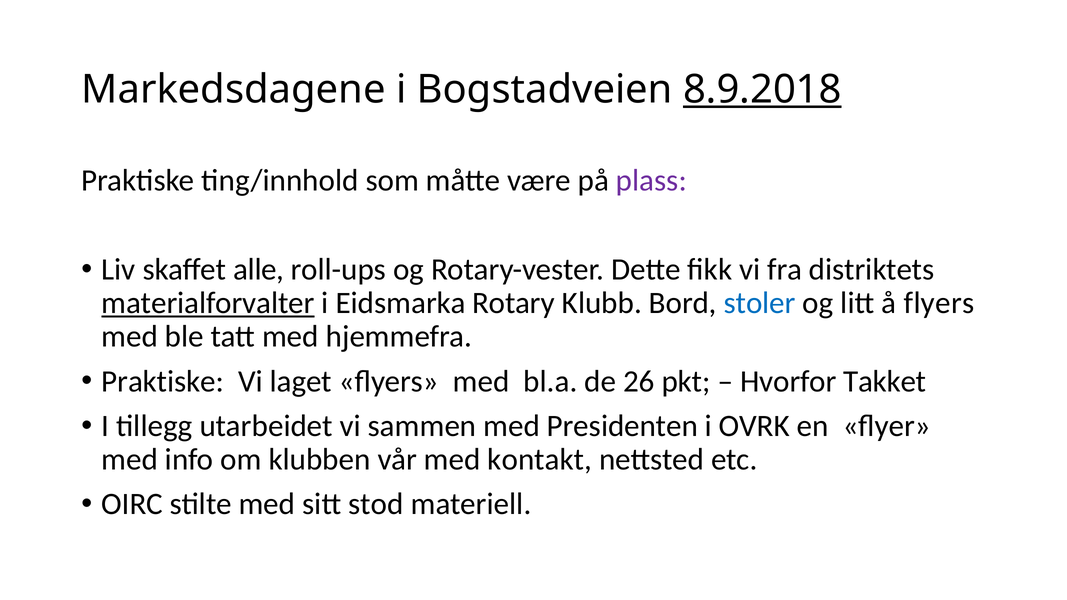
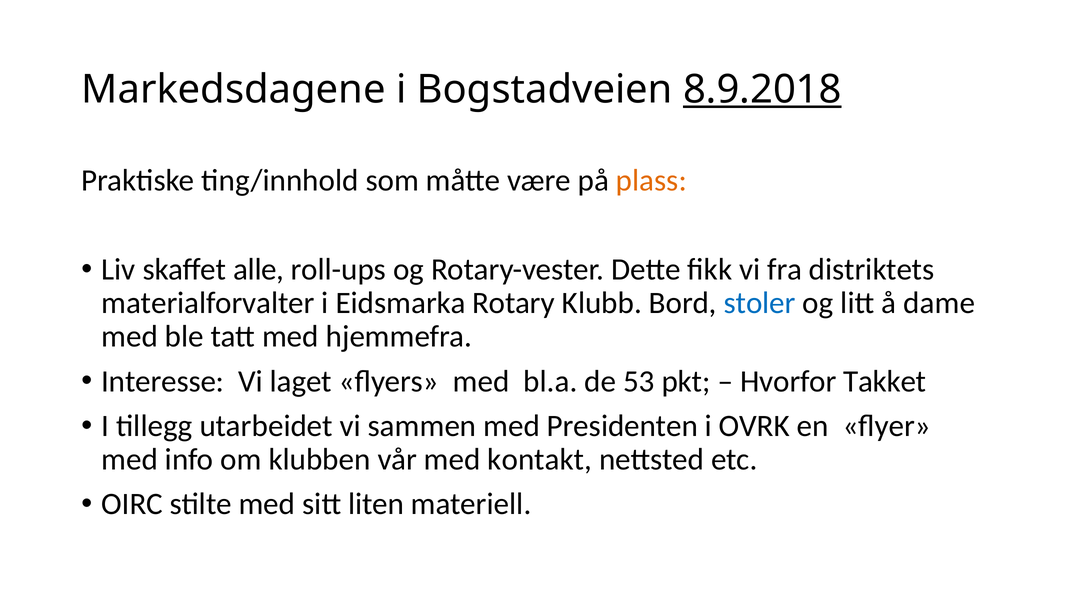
plass colour: purple -> orange (651, 180)
materialforvalter underline: present -> none (208, 303)
å flyers: flyers -> dame (939, 303)
Praktiske: Praktiske -> Interesse (163, 381)
26: 26 -> 53 (639, 381)
stod: stod -> liten (376, 504)
